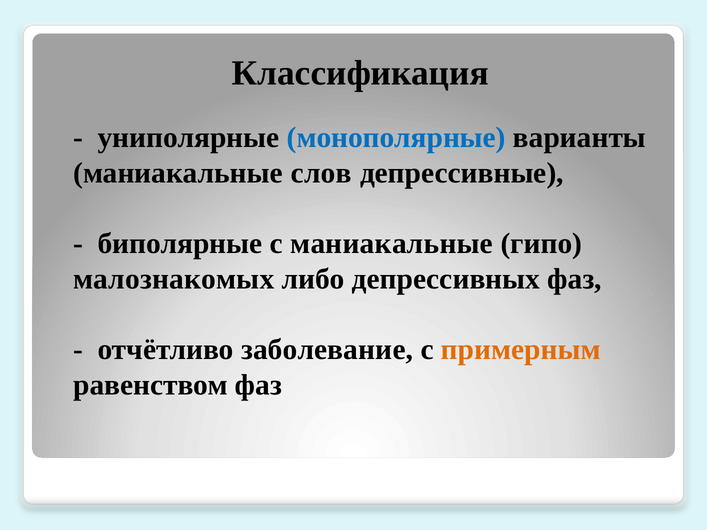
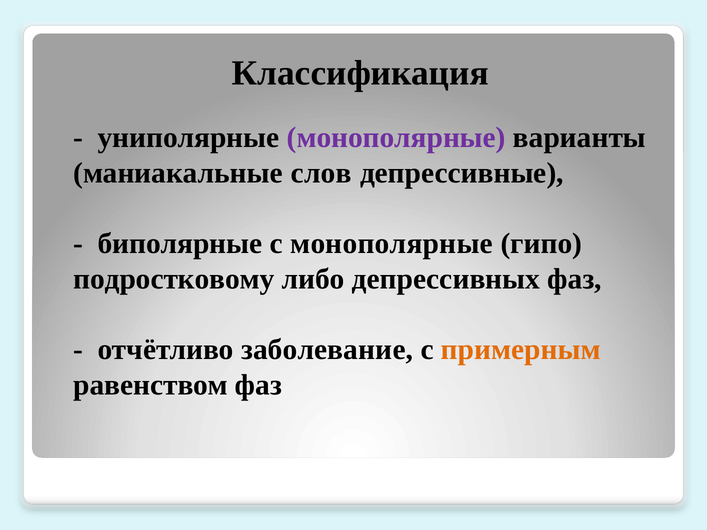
монополярные colour: blue -> purple (396, 138)
с маниакальные: маниакальные -> монополярные (392, 244)
малознакомых: малознакомых -> подростковому (174, 279)
